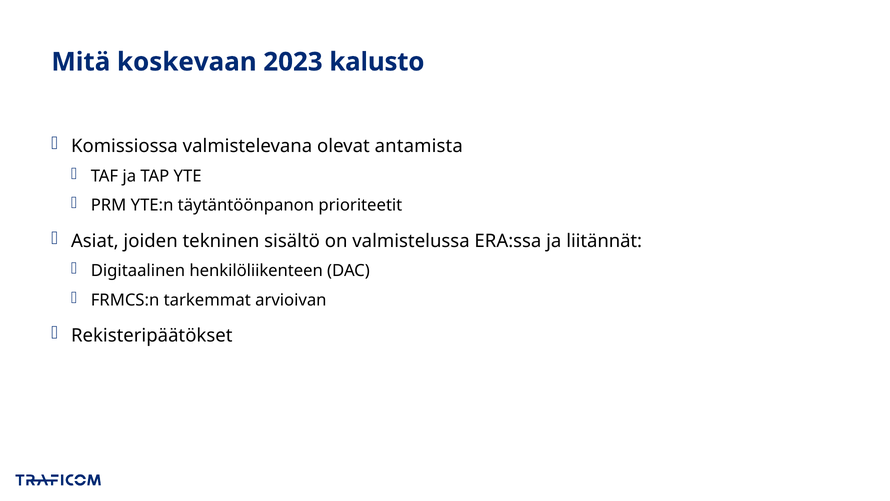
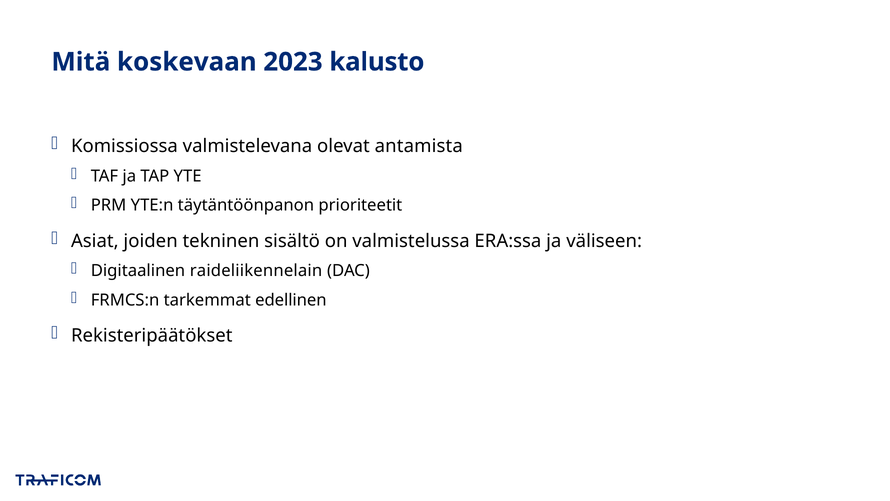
liitännät: liitännät -> väliseen (604, 241)
henkilöliikenteen: henkilöliikenteen -> raideliikennelain (256, 271)
arvioivan: arvioivan -> edellinen (291, 300)
